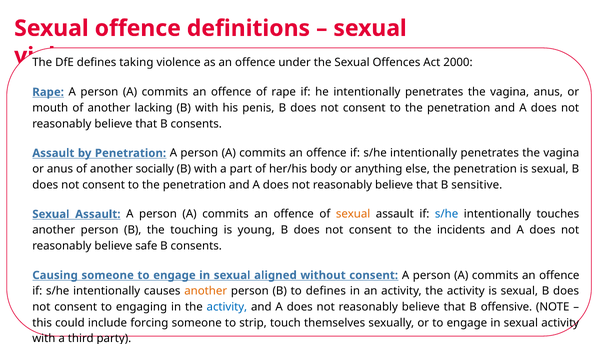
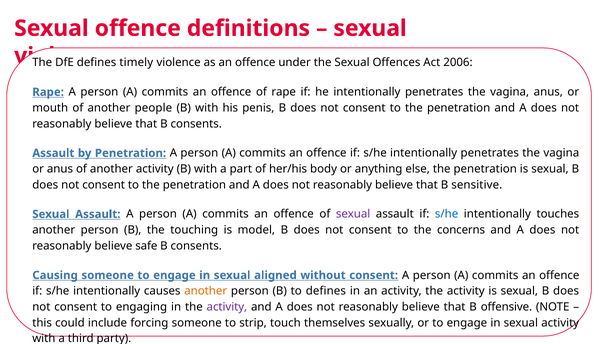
taking: taking -> timely (136, 63)
2000: 2000 -> 2006 (458, 63)
lacking: lacking -> people (153, 108)
another socially: socially -> activity (155, 169)
sexual colour: orange -> purple (353, 214)
young: young -> model (256, 230)
incidents: incidents -> concerns (461, 230)
activity colour: blue -> purple (227, 307)
